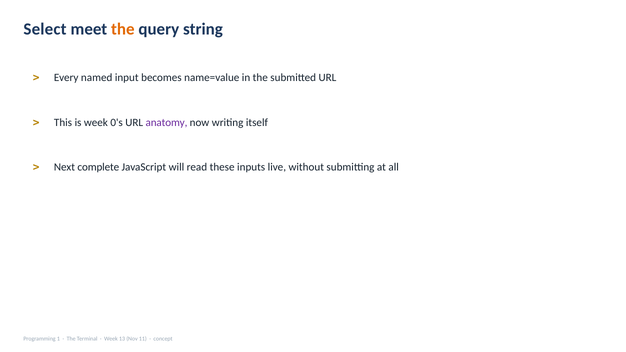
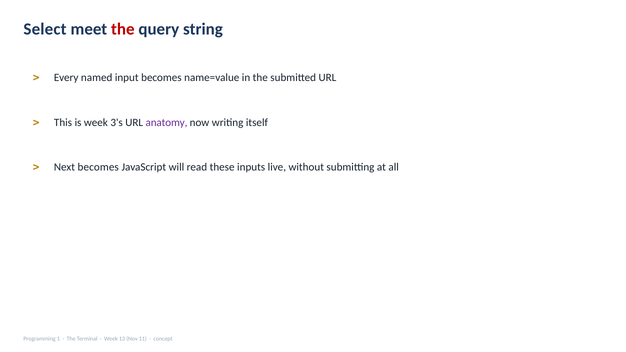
the colour: orange -> red (123, 29)
0's: 0's -> 3's (117, 122)
Next complete: complete -> becomes (98, 167)
